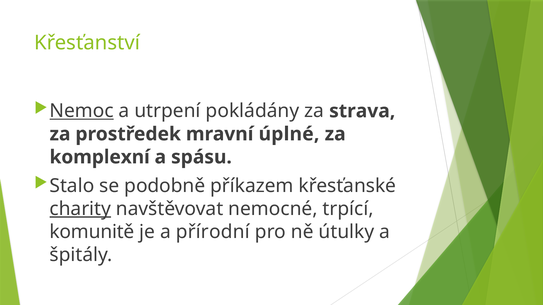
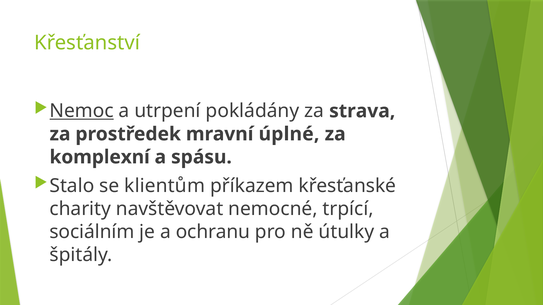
podobně: podobně -> klientům (165, 186)
charity underline: present -> none (80, 209)
komunitě: komunitě -> sociálním (92, 232)
přírodní: přírodní -> ochranu (213, 232)
